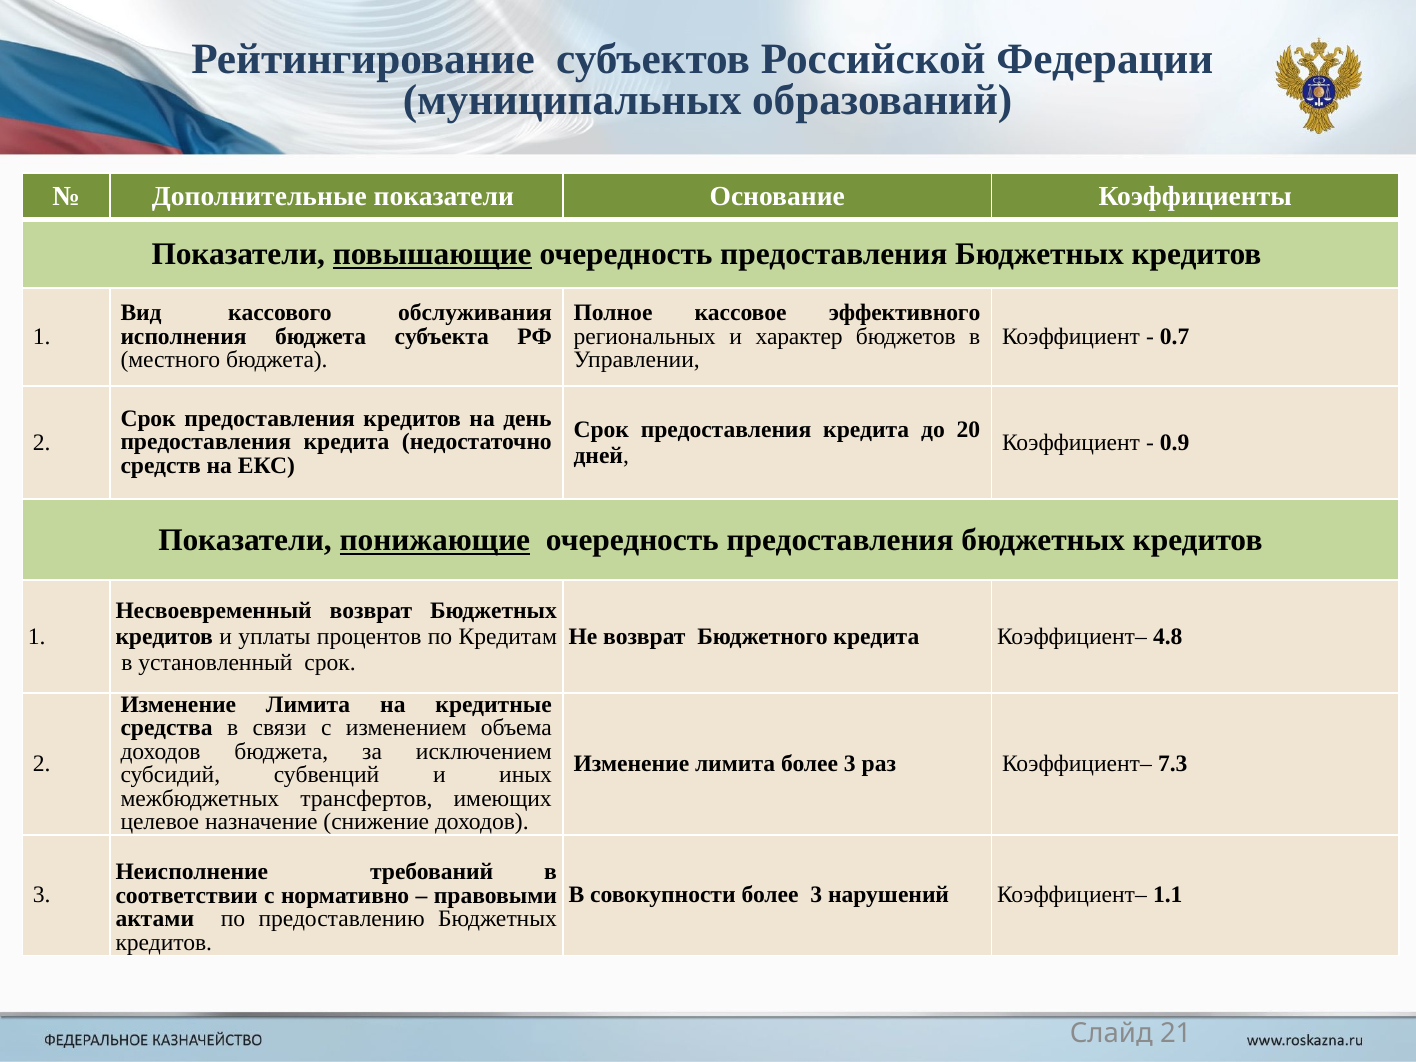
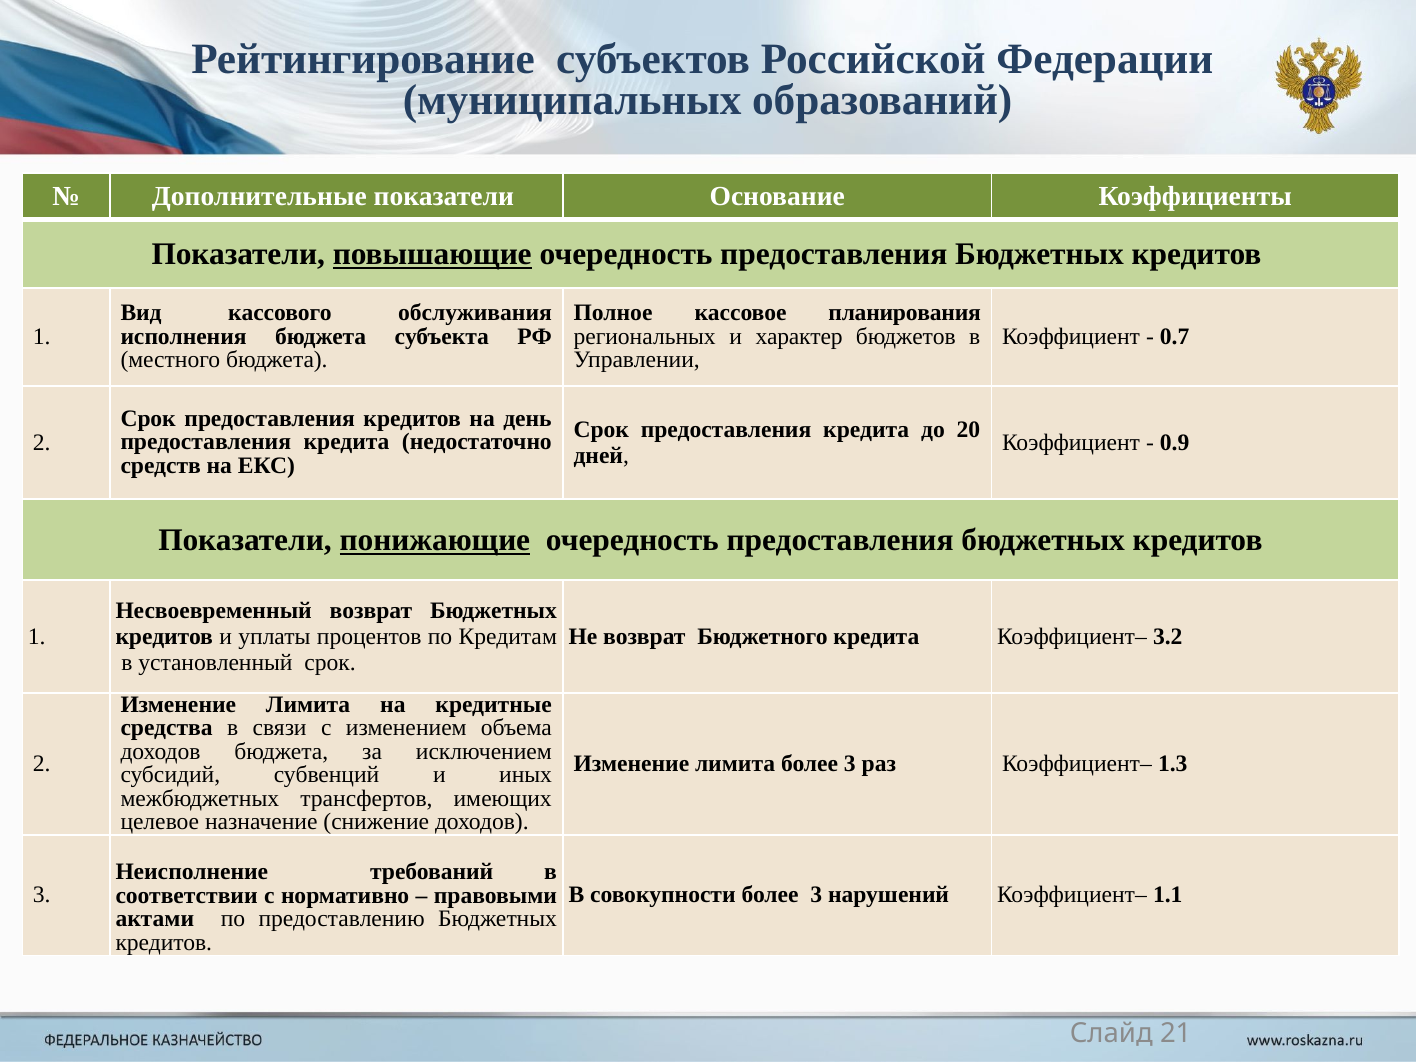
эффективного: эффективного -> планирования (905, 313)
4.8: 4.8 -> 3.2 (1168, 637)
7.3: 7.3 -> 1.3 (1173, 763)
